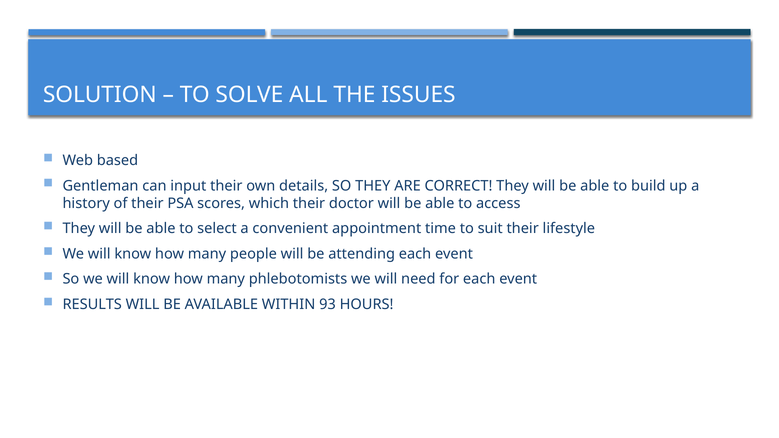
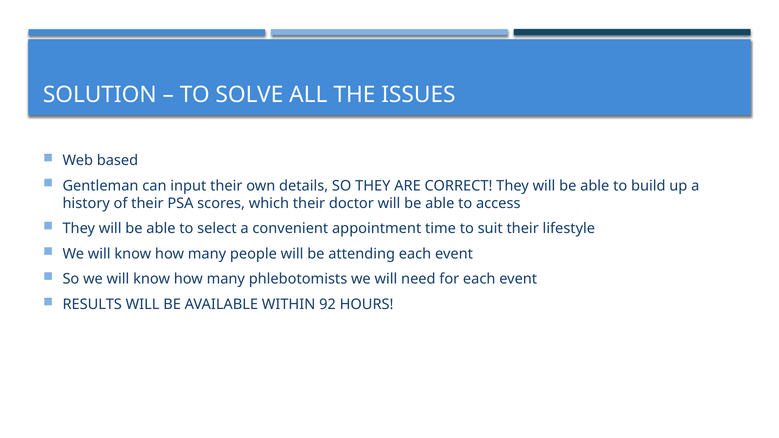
93: 93 -> 92 (327, 305)
